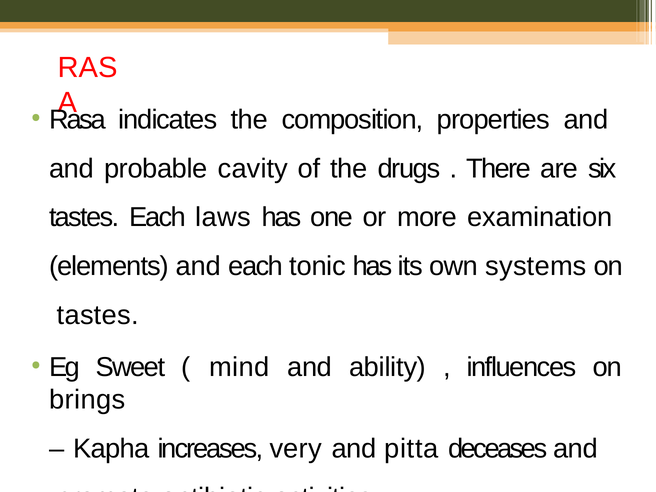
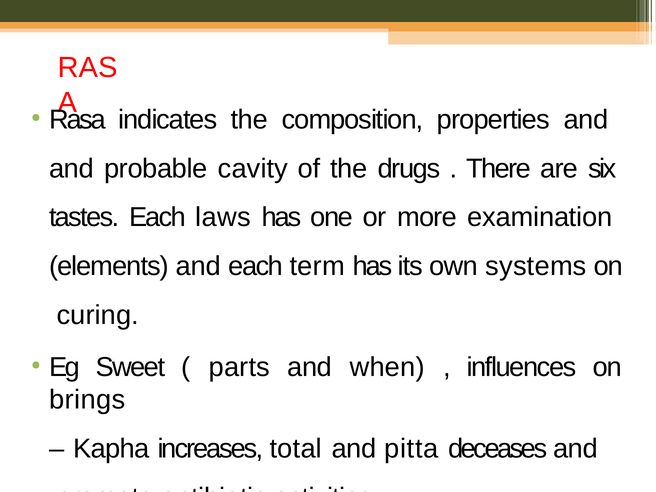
tonic: tonic -> term (317, 266)
tastes: tastes -> curing (98, 315)
mind: mind -> parts (239, 367)
ability: ability -> when (387, 367)
very: very -> total (296, 449)
